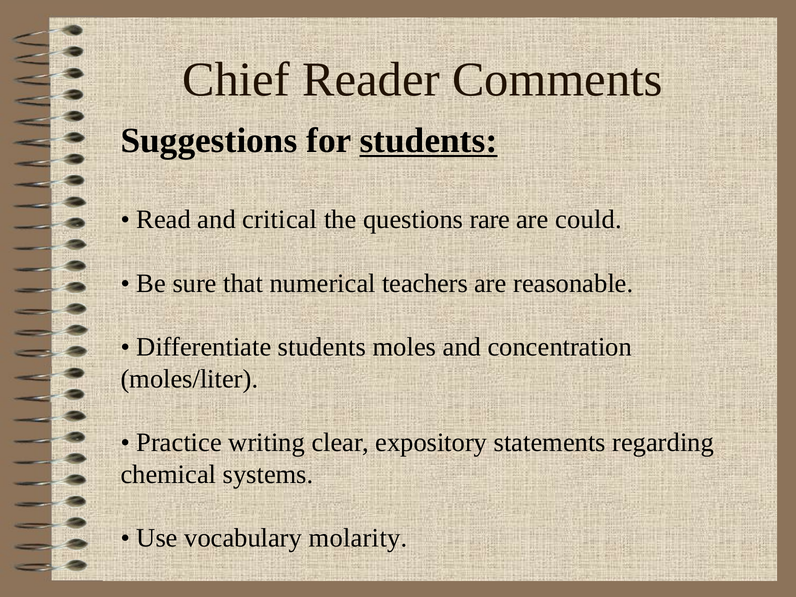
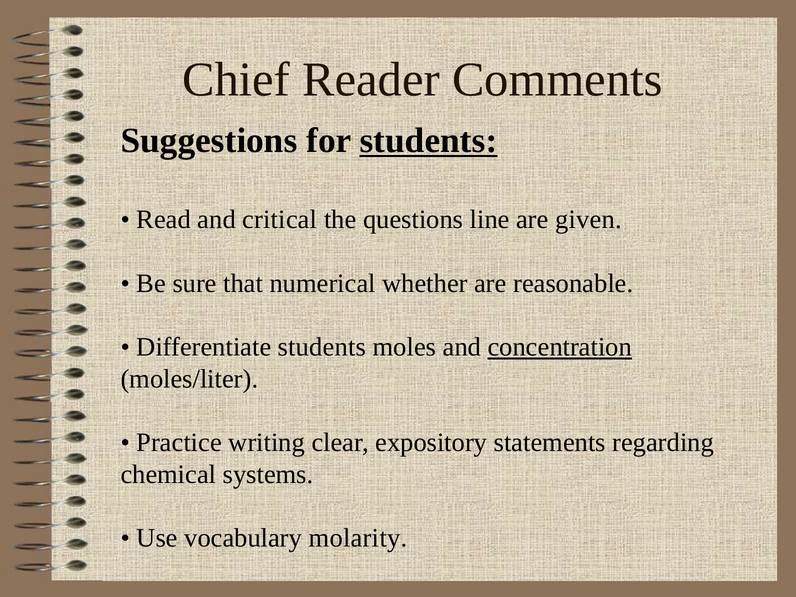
rare: rare -> line (490, 220)
could: could -> given (589, 220)
teachers: teachers -> whether (425, 283)
concentration underline: none -> present (560, 347)
